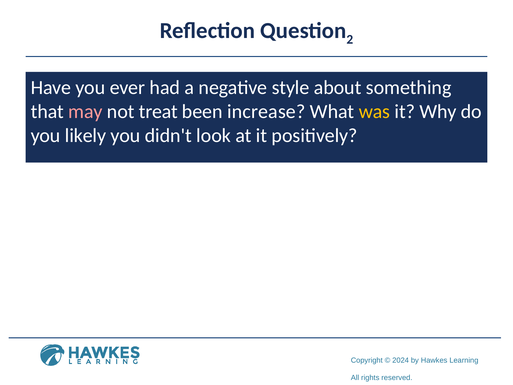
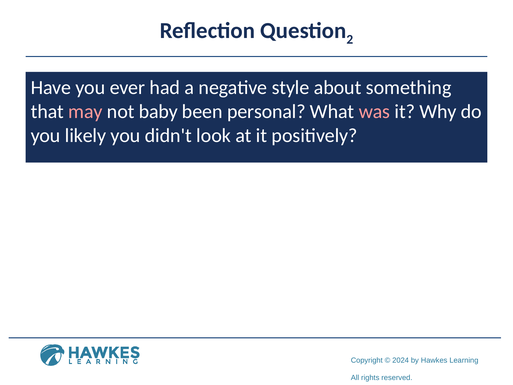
treat: treat -> baby (158, 112)
increase: increase -> personal (266, 112)
was colour: yellow -> pink (374, 112)
